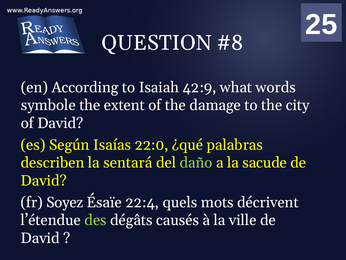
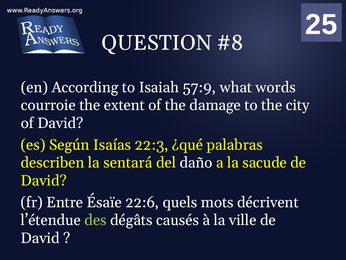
42:9: 42:9 -> 57:9 (199, 87)
symbole: symbole -> courroie (48, 105)
22:0: 22:0 -> 22:3 (151, 145)
daño colour: light green -> white (196, 162)
Soyez: Soyez -> Entre (65, 202)
22:4: 22:4 -> 22:6 (142, 202)
